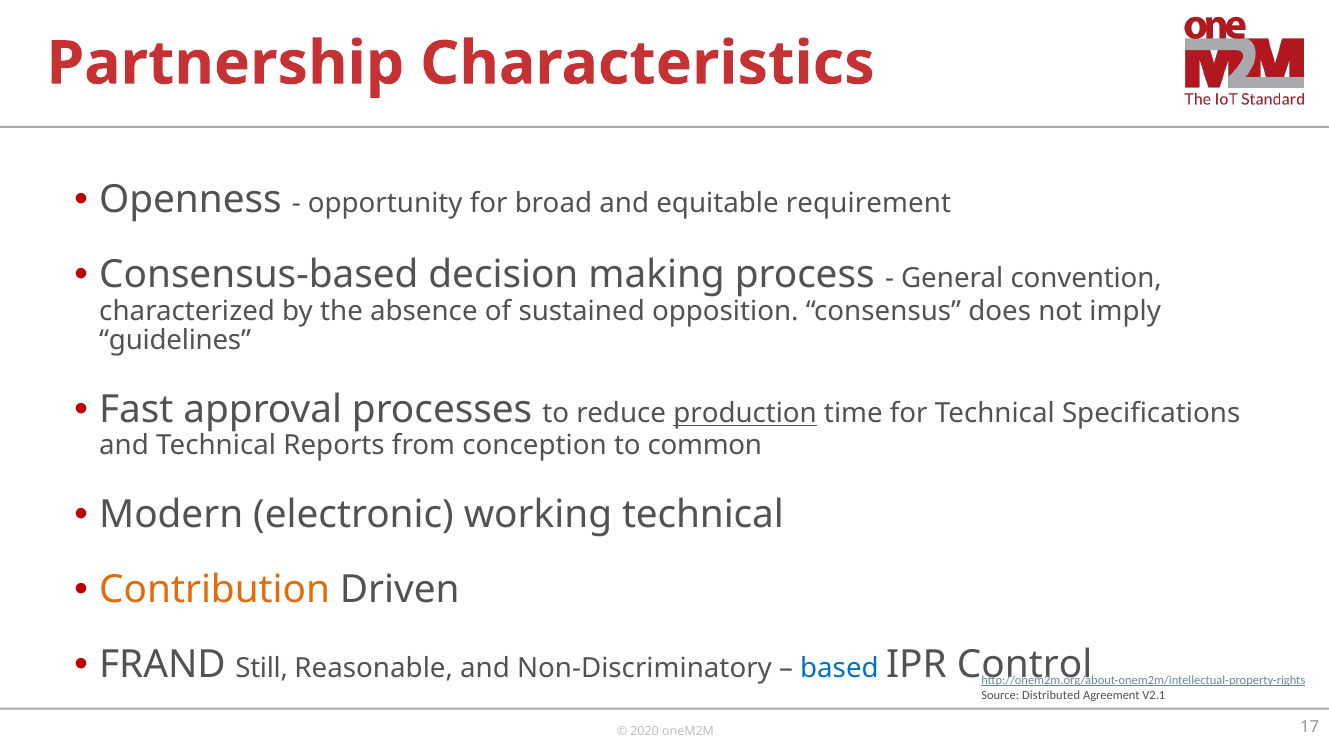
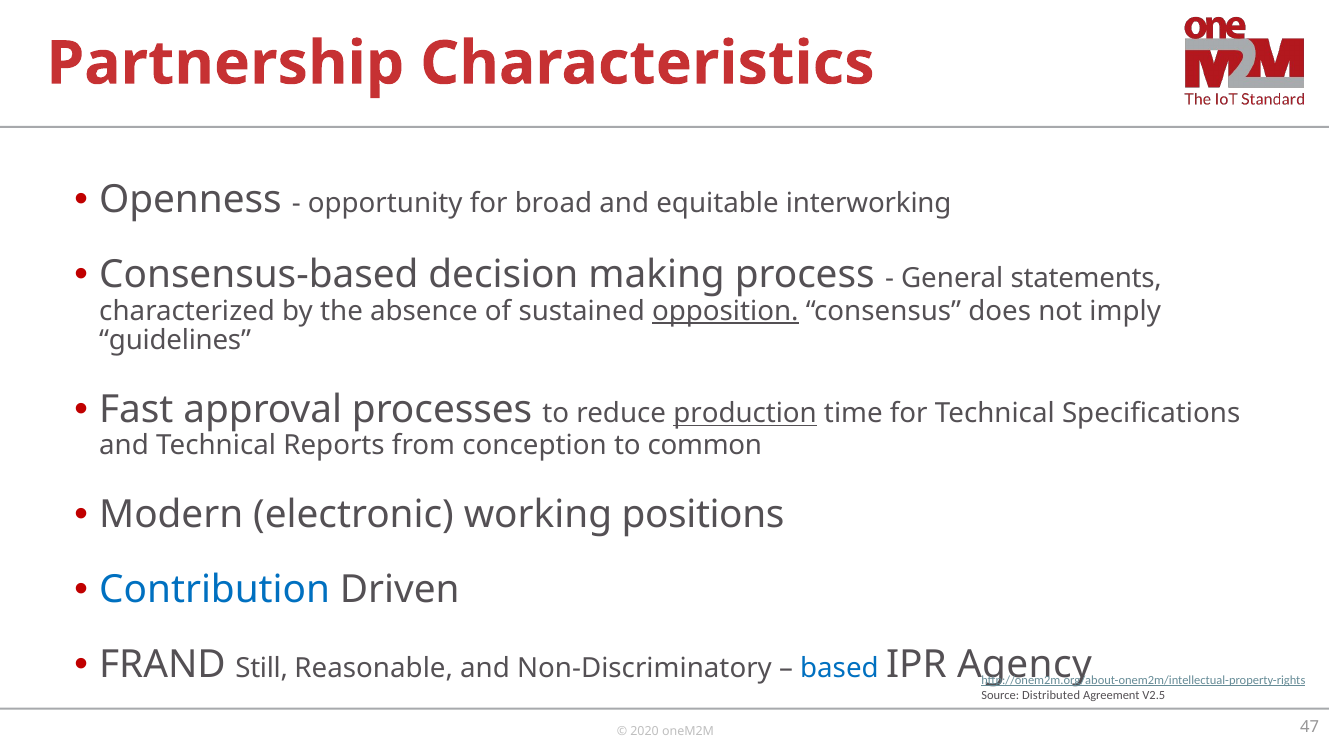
requirement: requirement -> interworking (869, 204)
convention: convention -> statements (1086, 279)
opposition underline: none -> present (725, 311)
working technical: technical -> positions (703, 515)
Contribution colour: orange -> blue (215, 590)
Control: Control -> Agency (1024, 665)
V2.1: V2.1 -> V2.5 (1154, 696)
17: 17 -> 47 (1310, 727)
